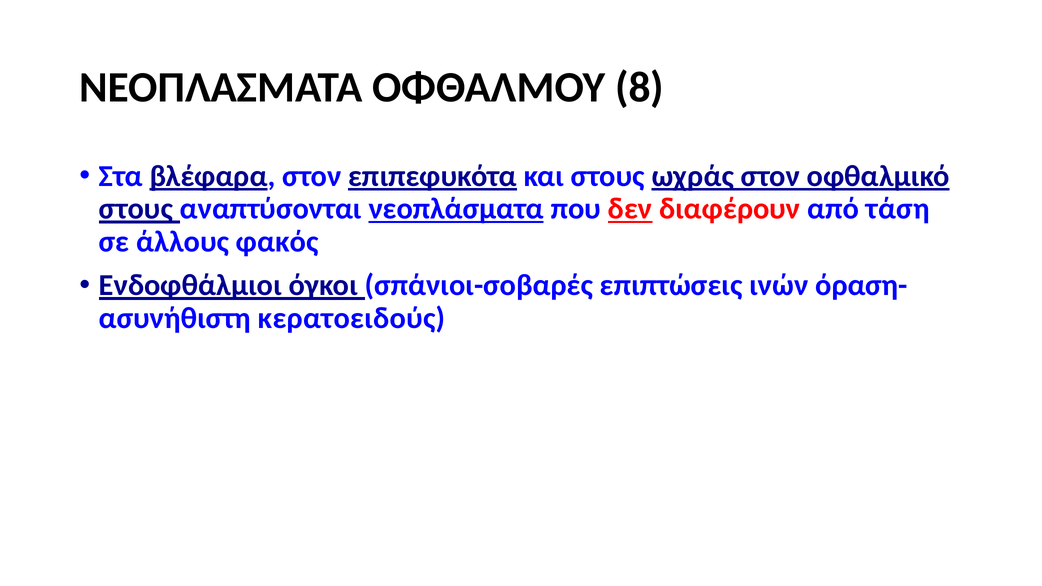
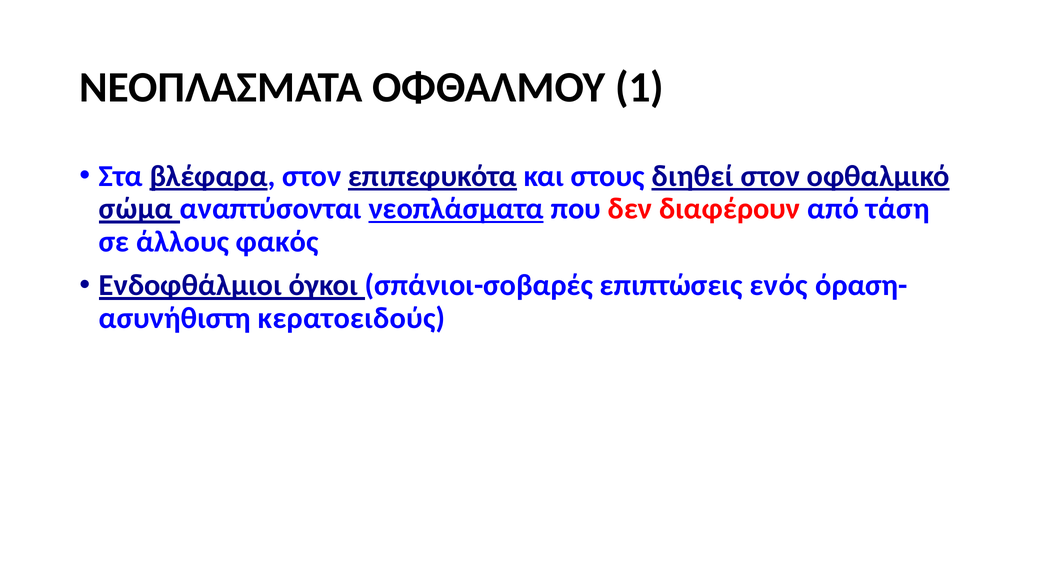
8: 8 -> 1 (640, 88)
ωχράς: ωχράς -> διηθεί (693, 176)
στους: στους -> σώμα (136, 209)
δεν underline: present -> none (630, 209)
ινών: ινών -> ενός (779, 286)
